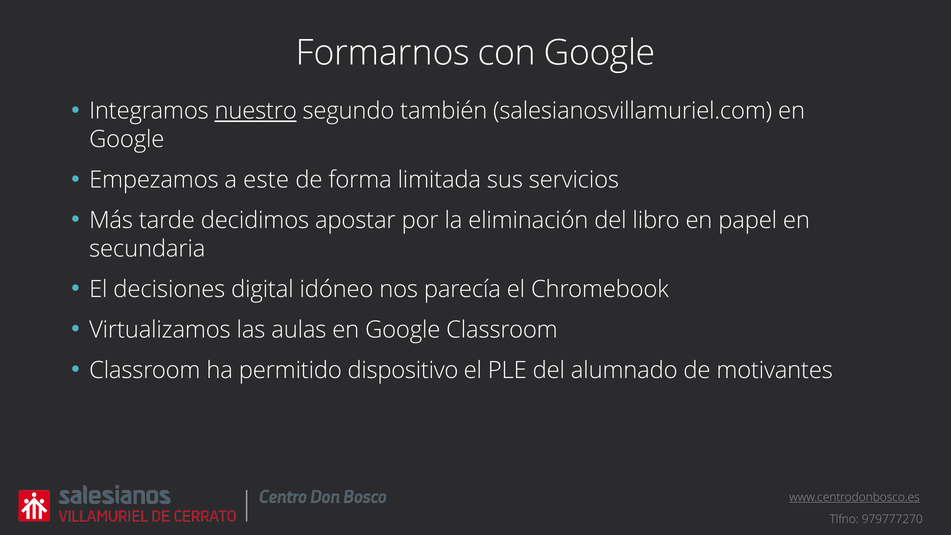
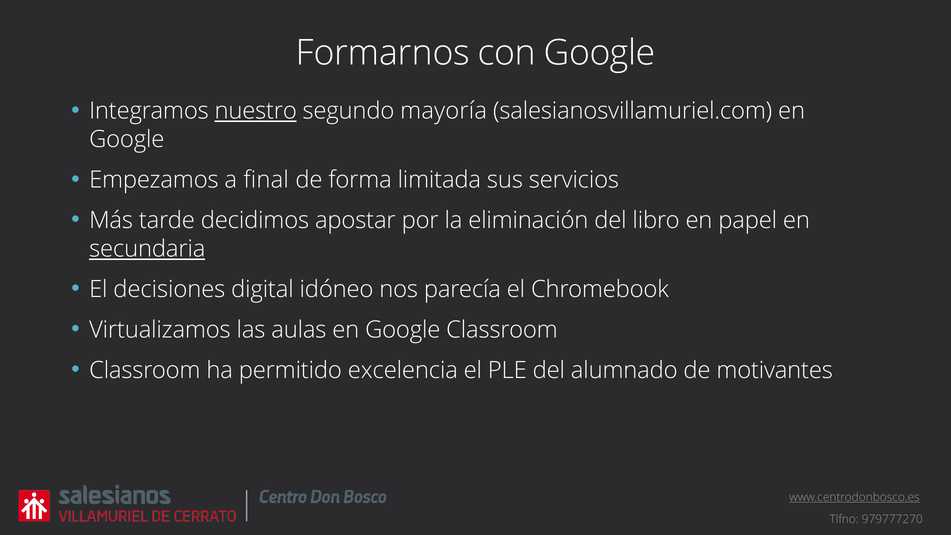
también: también -> mayoría (444, 111)
este: este -> final (266, 180)
secundaria underline: none -> present (147, 249)
dispositivo: dispositivo -> excelencia (403, 370)
